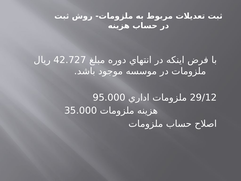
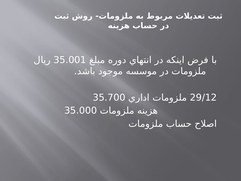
42.727: 42.727 -> 35.001 (70, 60)
95.000: 95.000 -> 35.700 (109, 97)
